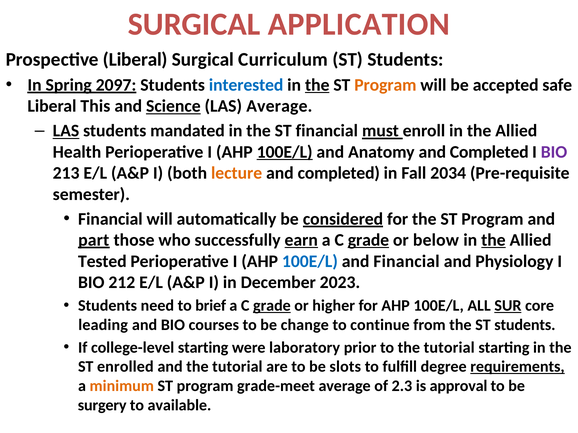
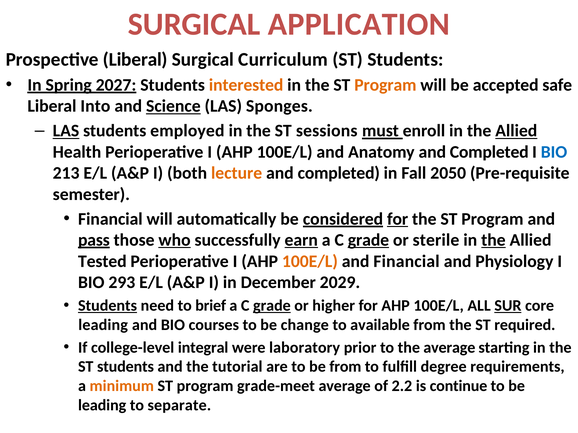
2097: 2097 -> 2027 (116, 85)
interested colour: blue -> orange (246, 85)
the underline: present -> none (317, 85)
This: This -> Into (95, 106)
LAS Average: Average -> Sponges (279, 106)
mandated: mandated -> employed (187, 131)
ST financial: financial -> sessions (327, 131)
Allied underline: none -> present (516, 131)
100E/L underline: present -> none (285, 152)
BIO colour: purple -> blue (554, 152)
2034: 2034 -> 2050 (448, 173)
for underline: none -> present (398, 219)
part: part -> pass (94, 240)
who underline: none -> present (175, 240)
below: below -> sterile (436, 240)
100E/L colour: blue -> orange (310, 261)
212: 212 -> 293 (122, 283)
2023: 2023 -> 2029 (340, 283)
Students underline: none -> present (108, 306)
continue: continue -> available (380, 325)
the ST students: students -> required (525, 325)
college-level starting: starting -> integral (203, 348)
to the tutorial: tutorial -> average (449, 348)
enrolled: enrolled -> students (125, 367)
be slots: slots -> from (345, 367)
requirements underline: present -> none (517, 367)
2.3: 2.3 -> 2.2 (402, 386)
approval: approval -> continue (458, 386)
surgery: surgery -> leading (102, 406)
available: available -> separate (179, 406)
